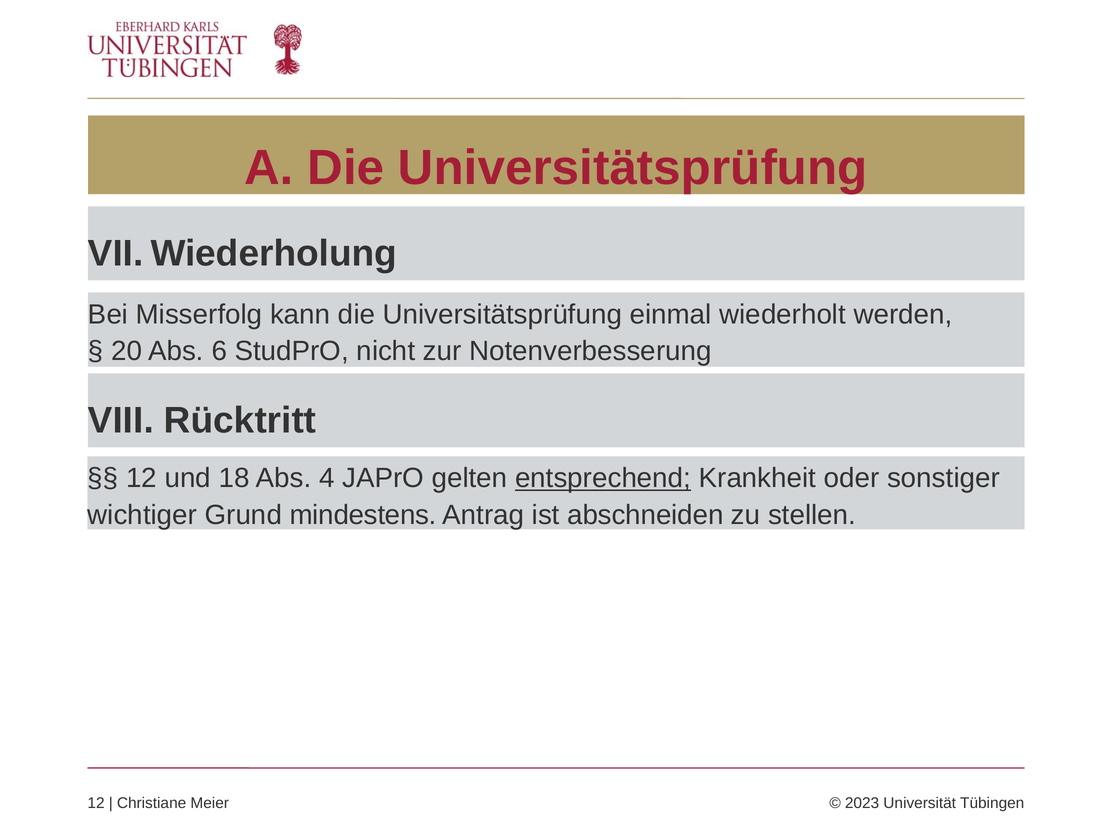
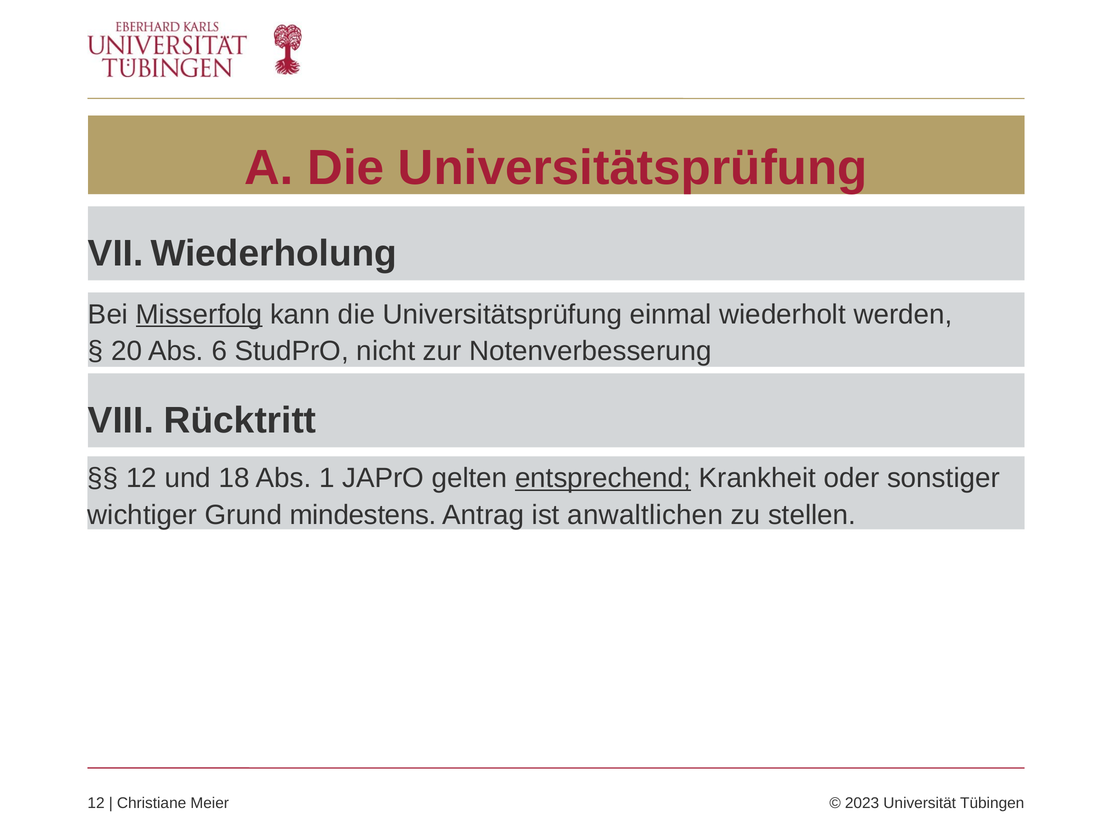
Misserfolg underline: none -> present (199, 314)
4: 4 -> 1 (327, 478)
abschneiden: abschneiden -> anwaltlichen (645, 515)
